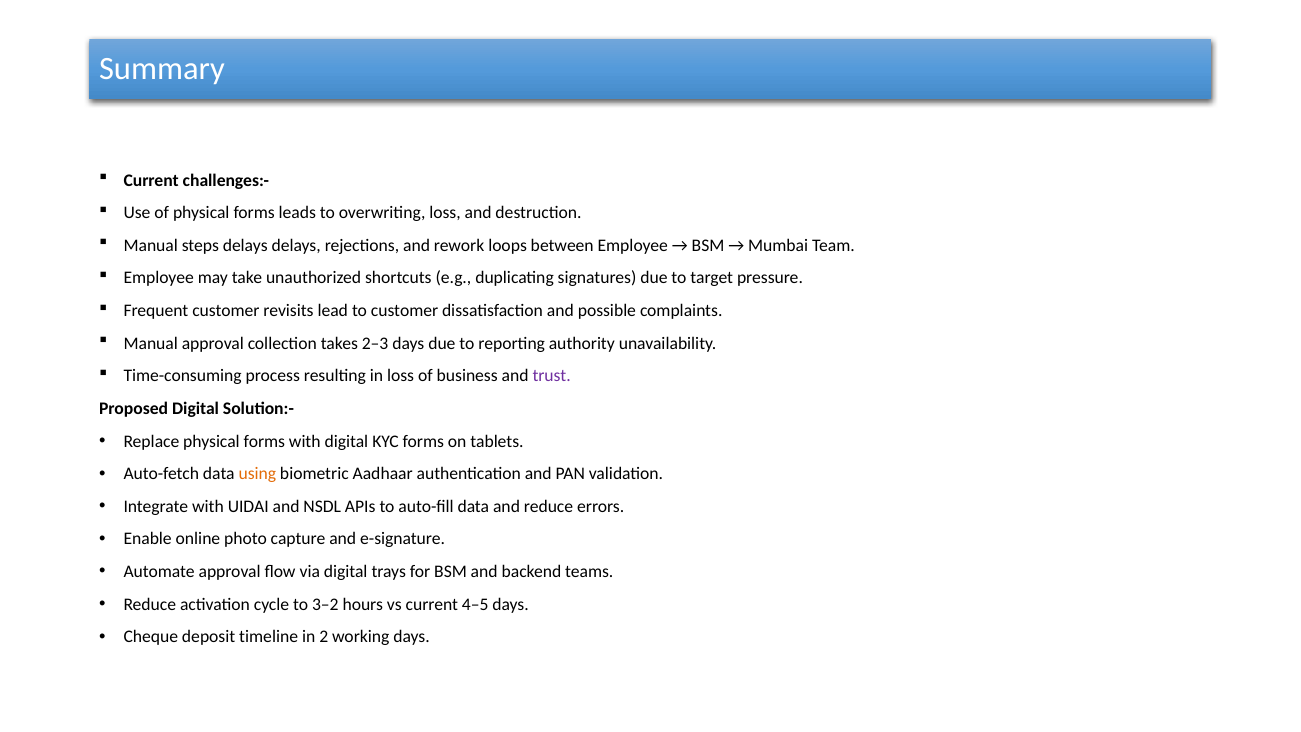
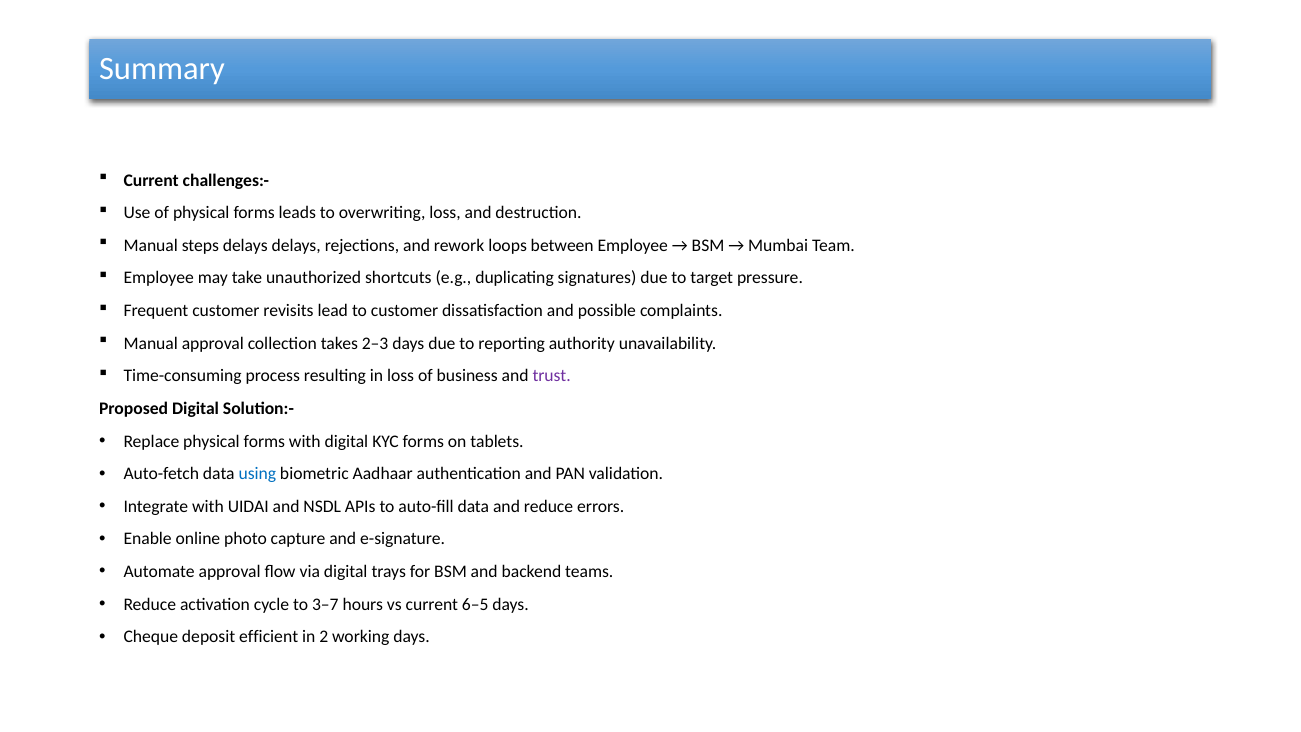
using colour: orange -> blue (257, 474)
3–2: 3–2 -> 3–7 (325, 604)
4–5: 4–5 -> 6–5 (475, 604)
timeline: timeline -> efficient (269, 637)
